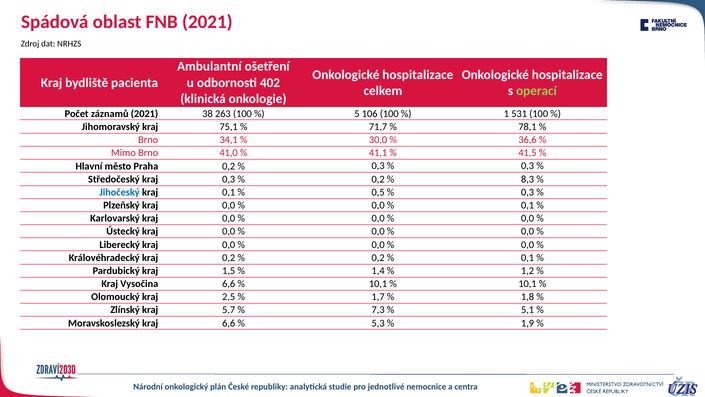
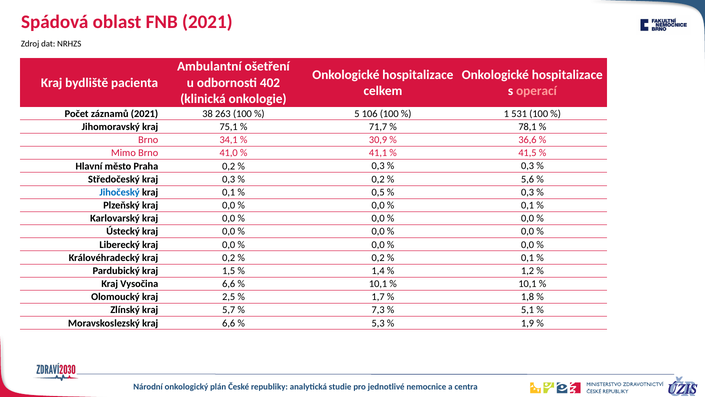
operací colour: light green -> pink (536, 91)
30,0: 30,0 -> 30,9 (378, 140)
8,3: 8,3 -> 5,6 (528, 179)
